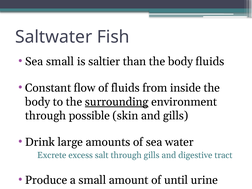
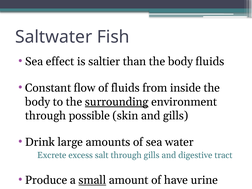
Sea small: small -> effect (60, 61)
small underline: none -> present (92, 180)
until: until -> have (176, 180)
